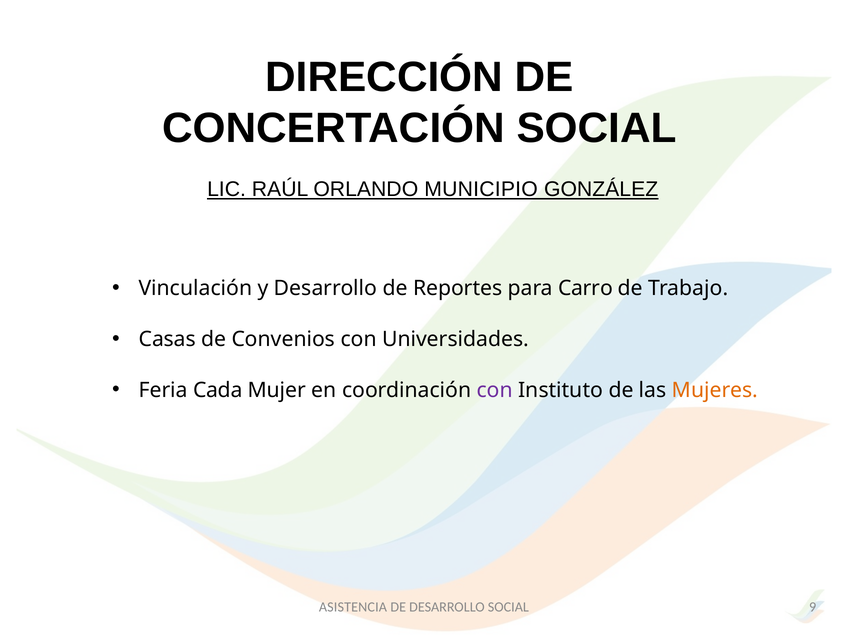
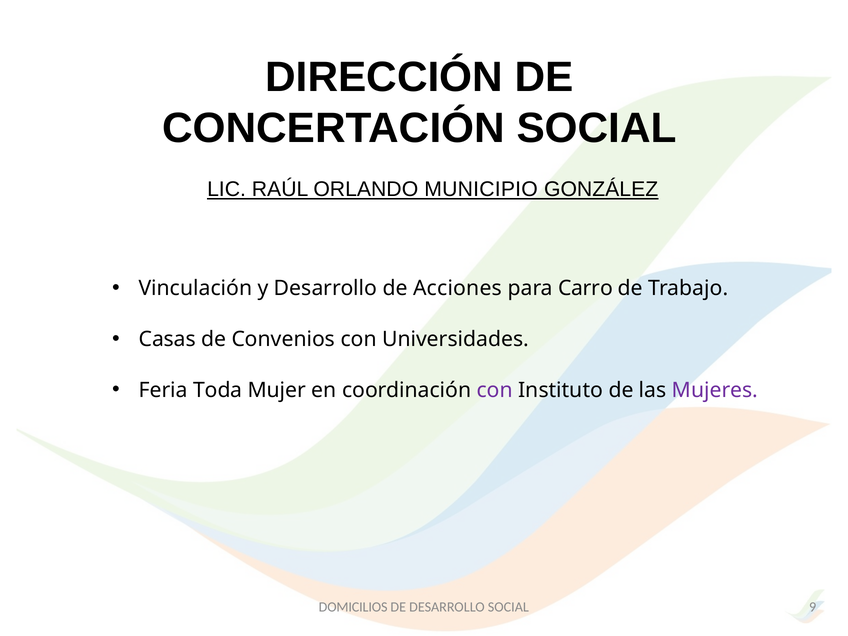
Reportes: Reportes -> Acciones (458, 288)
Cada: Cada -> Toda (218, 390)
Mujeres colour: orange -> purple (715, 390)
ASISTENCIA: ASISTENCIA -> DOMICILIOS (353, 607)
